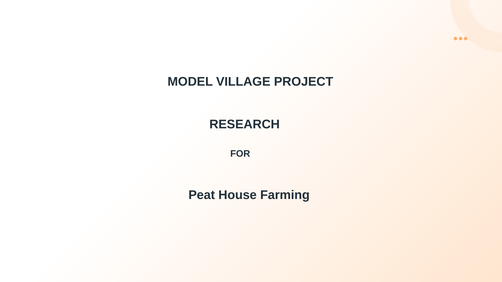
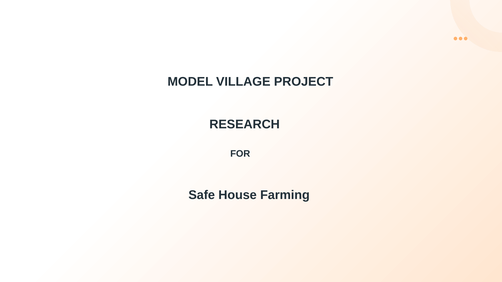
Peat: Peat -> Safe (202, 195)
